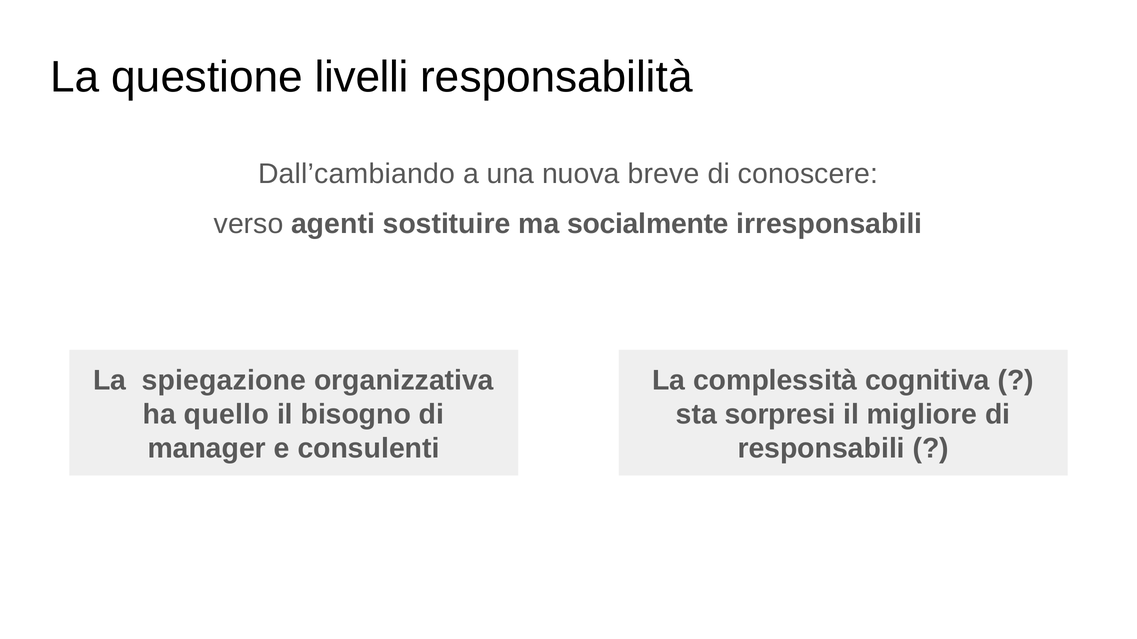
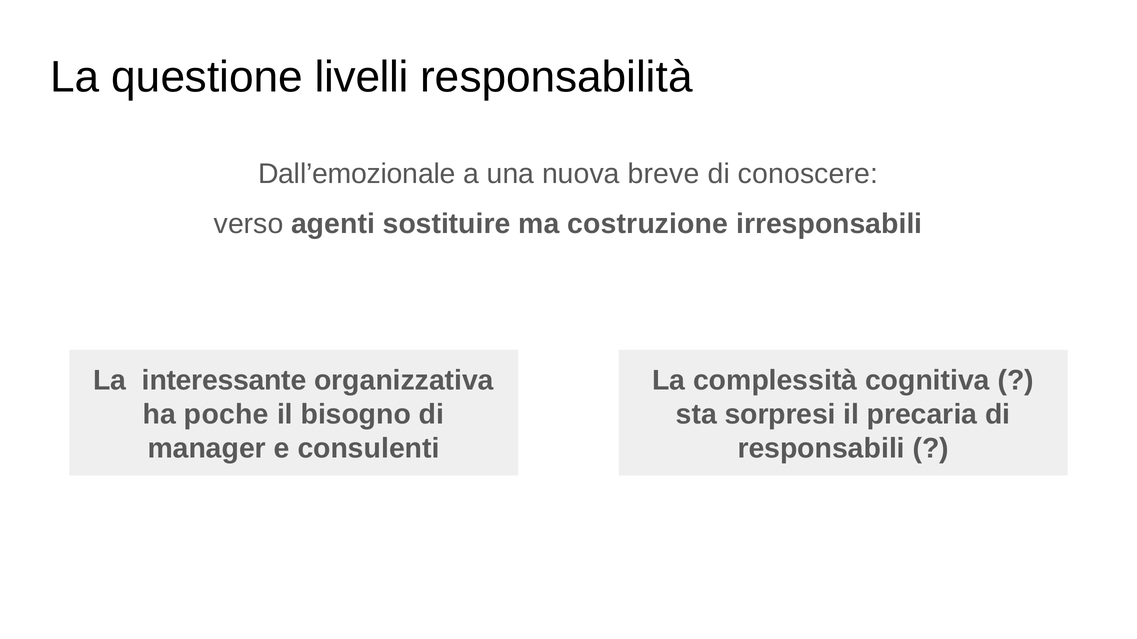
Dall’cambiando: Dall’cambiando -> Dall’emozionale (357, 174)
socialmente: socialmente -> costruzione (648, 224)
spiegazione: spiegazione -> interessante (224, 381)
quello: quello -> poche (226, 415)
migliore: migliore -> precaria (922, 415)
